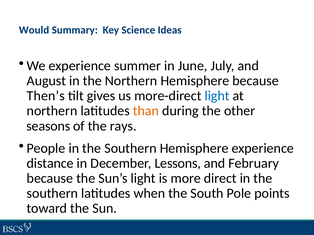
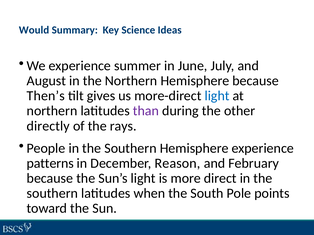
than colour: orange -> purple (146, 111)
seasons: seasons -> directly (48, 126)
distance: distance -> patterns (50, 164)
Lessons: Lessons -> Reason (178, 164)
